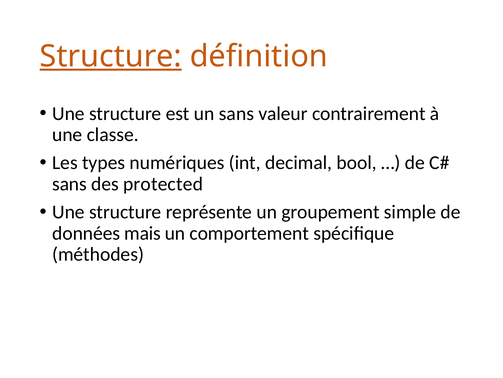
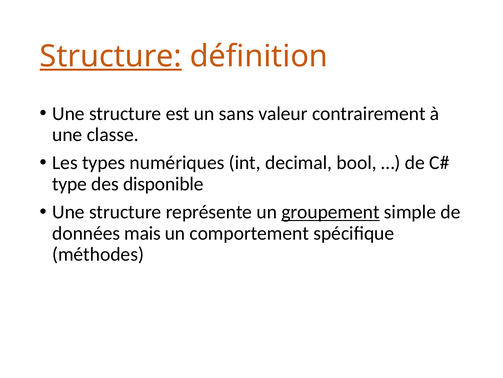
sans: sans -> type (70, 184)
protected: protected -> disponible (163, 184)
groupement underline: none -> present (330, 212)
